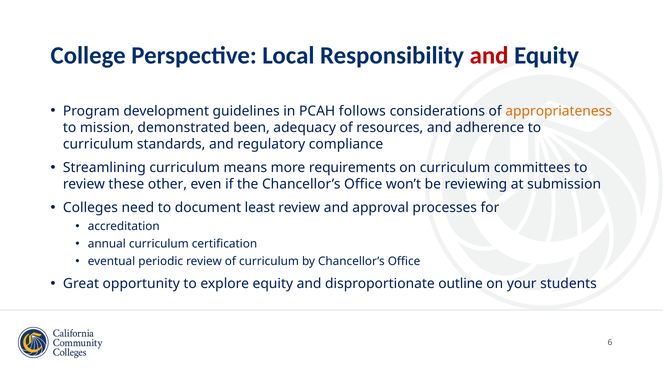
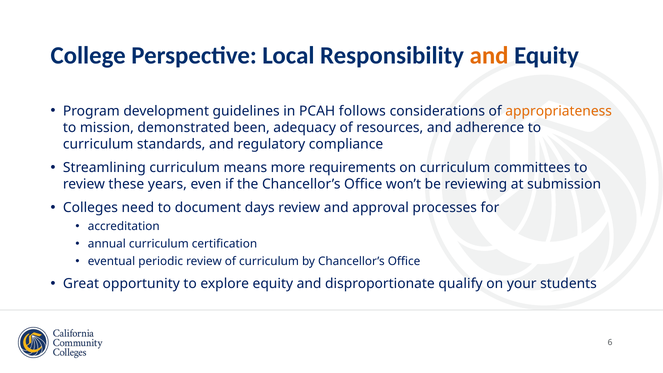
and colour: red -> orange (489, 56)
other: other -> years (167, 184)
least: least -> days (260, 208)
outline: outline -> qualify (461, 284)
